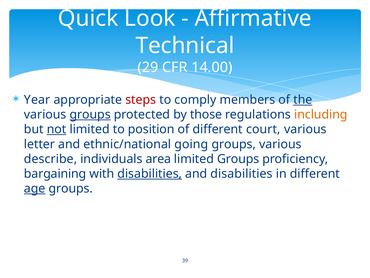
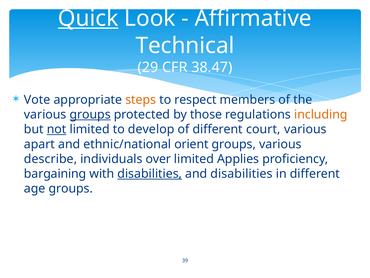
Quick underline: none -> present (88, 18)
14.00: 14.00 -> 38.47 (212, 67)
Year: Year -> Vote (37, 100)
steps colour: red -> orange (141, 100)
comply: comply -> respect (196, 100)
the underline: present -> none (303, 100)
position: position -> develop (151, 129)
letter: letter -> apart (39, 144)
going: going -> orient (191, 144)
area: area -> over (158, 159)
limited Groups: Groups -> Applies (238, 159)
age underline: present -> none (35, 188)
